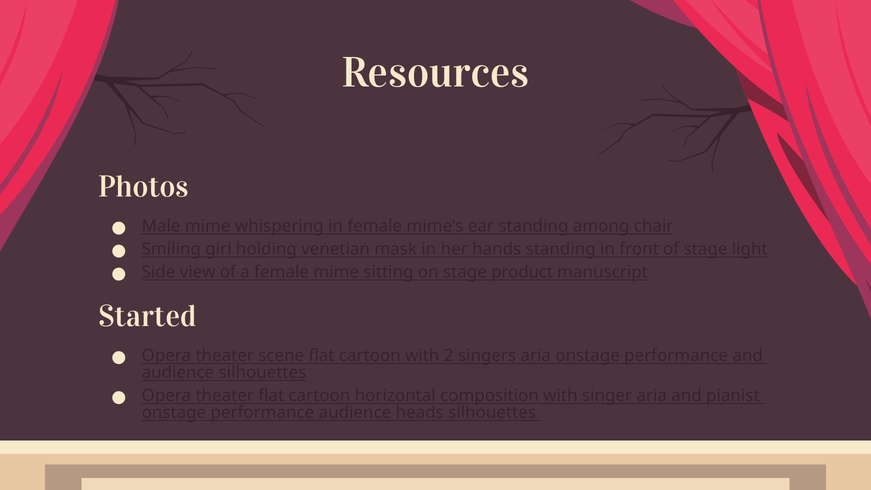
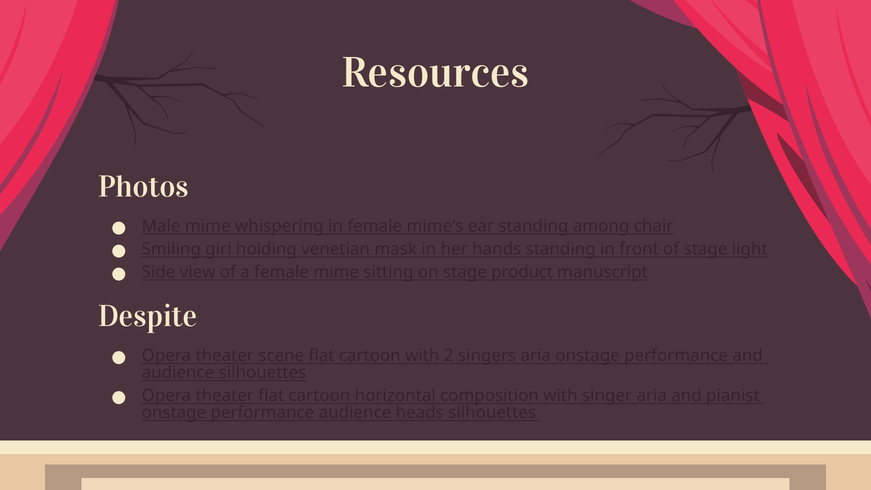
Started: Started -> Despite (148, 316)
